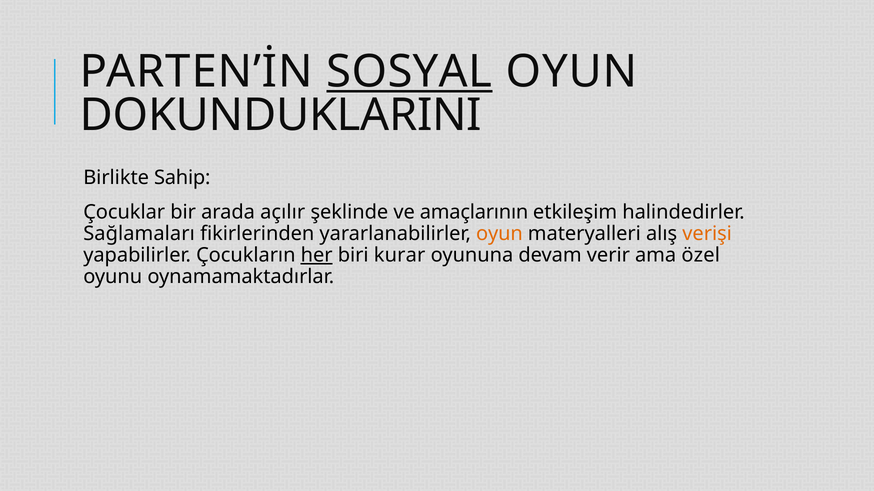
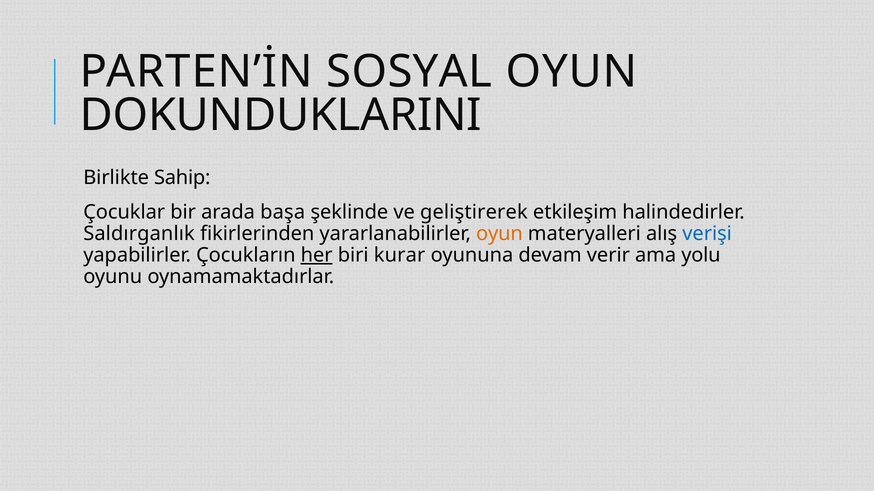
SOSYAL underline: present -> none (409, 72)
açılır: açılır -> başa (283, 212)
amaçlarının: amaçlarının -> geliştirerek (474, 212)
Sağlamaları: Sağlamaları -> Saldırganlık (139, 234)
verişi colour: orange -> blue (707, 234)
özel: özel -> yolu (701, 255)
